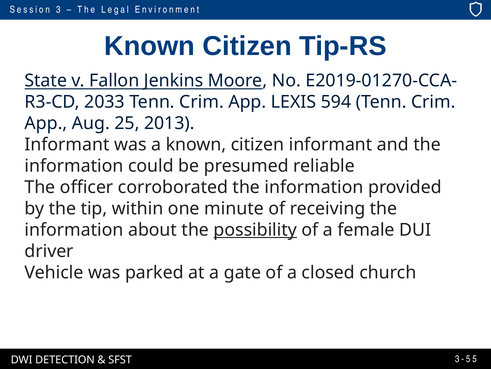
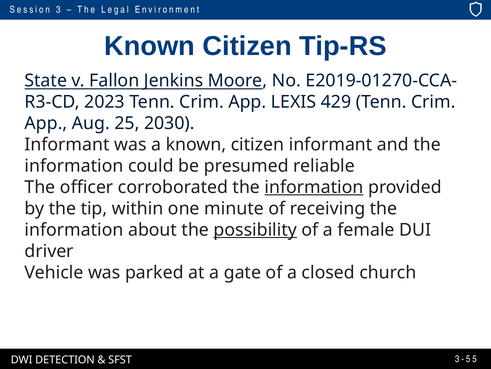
2033: 2033 -> 2023 (104, 102)
594: 594 -> 429 (336, 102)
2013: 2013 -> 2030 (169, 123)
information underline: none -> present (314, 187)
